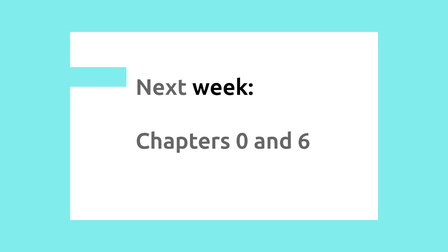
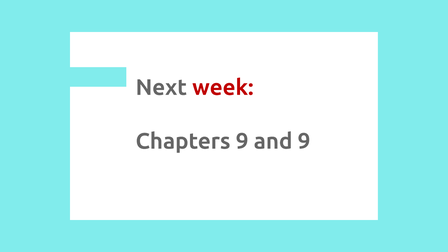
week colour: black -> red (223, 88)
Chapters 0: 0 -> 9 (242, 141)
and 6: 6 -> 9 (304, 141)
